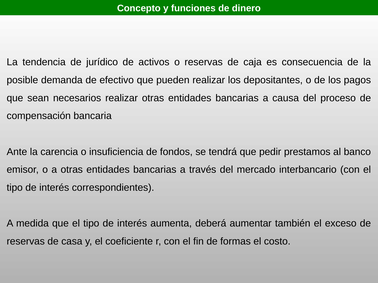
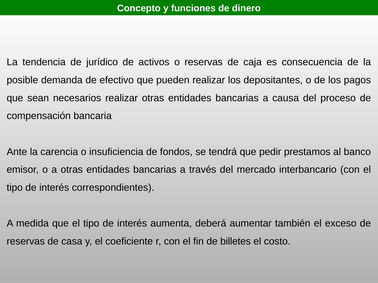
formas: formas -> billetes (236, 242)
